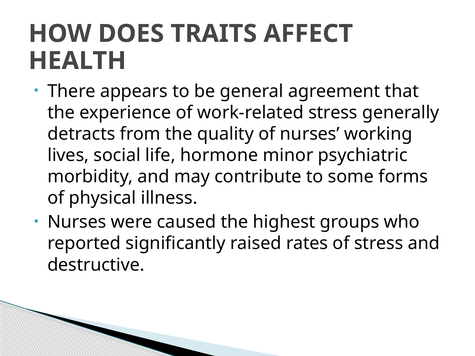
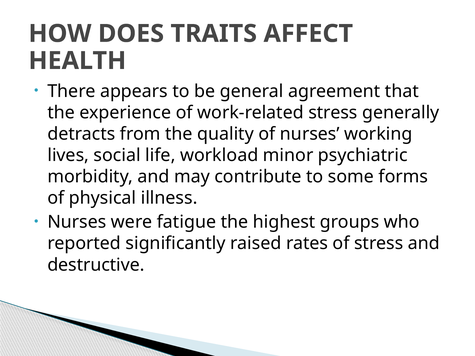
hormone: hormone -> workload (219, 155)
caused: caused -> fatigue (186, 222)
